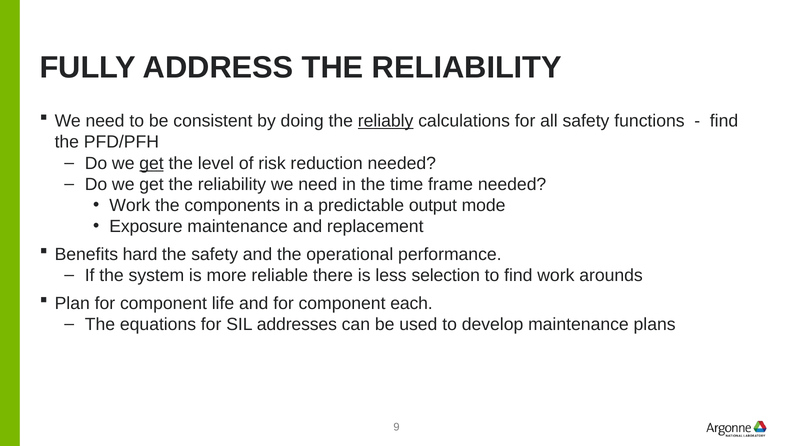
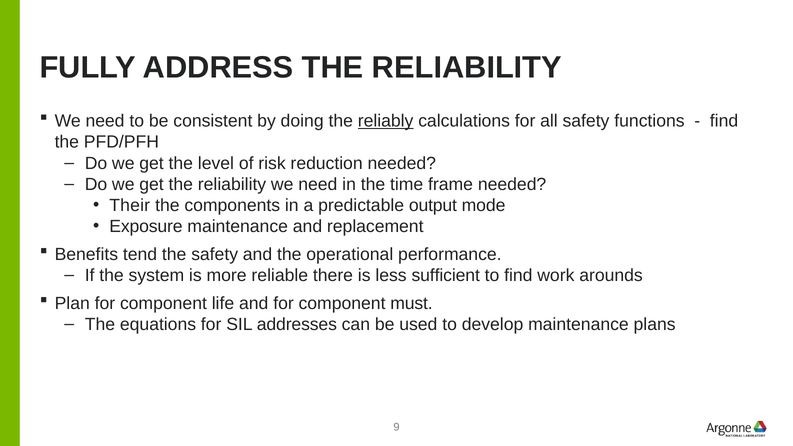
get underline: present -> none (151, 163)
Work: Work -> Their (130, 206)
hard: hard -> tend (140, 254)
selection: selection -> sufficient (446, 276)
each: each -> must (411, 303)
